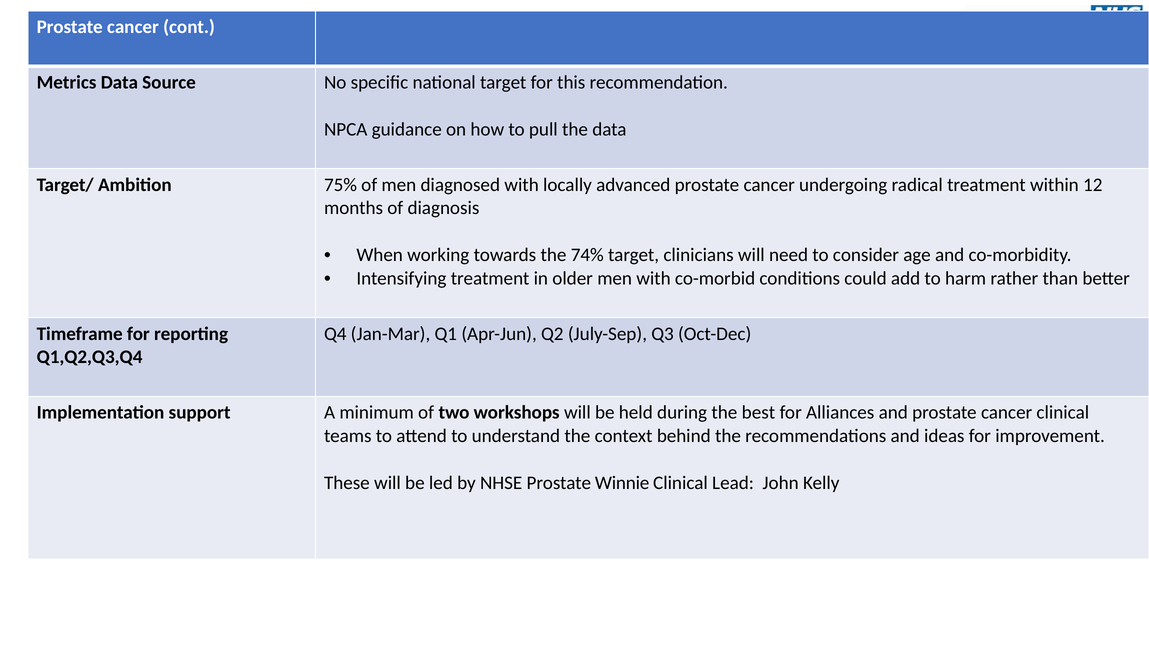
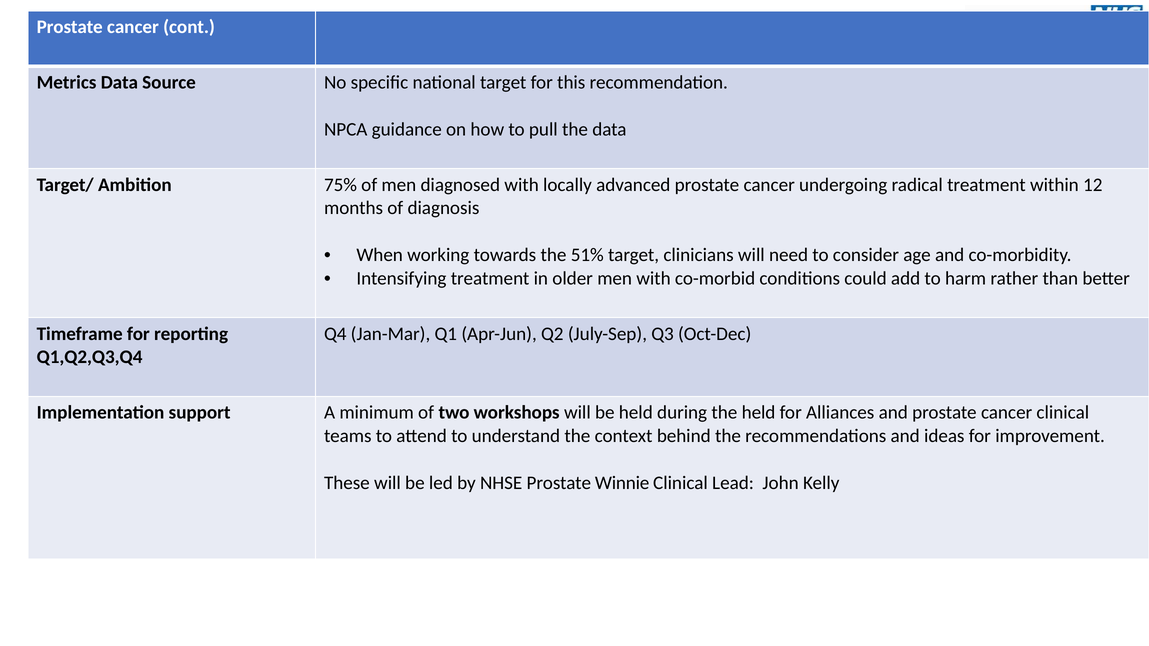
74%: 74% -> 51% (587, 255)
the best: best -> held (759, 413)
